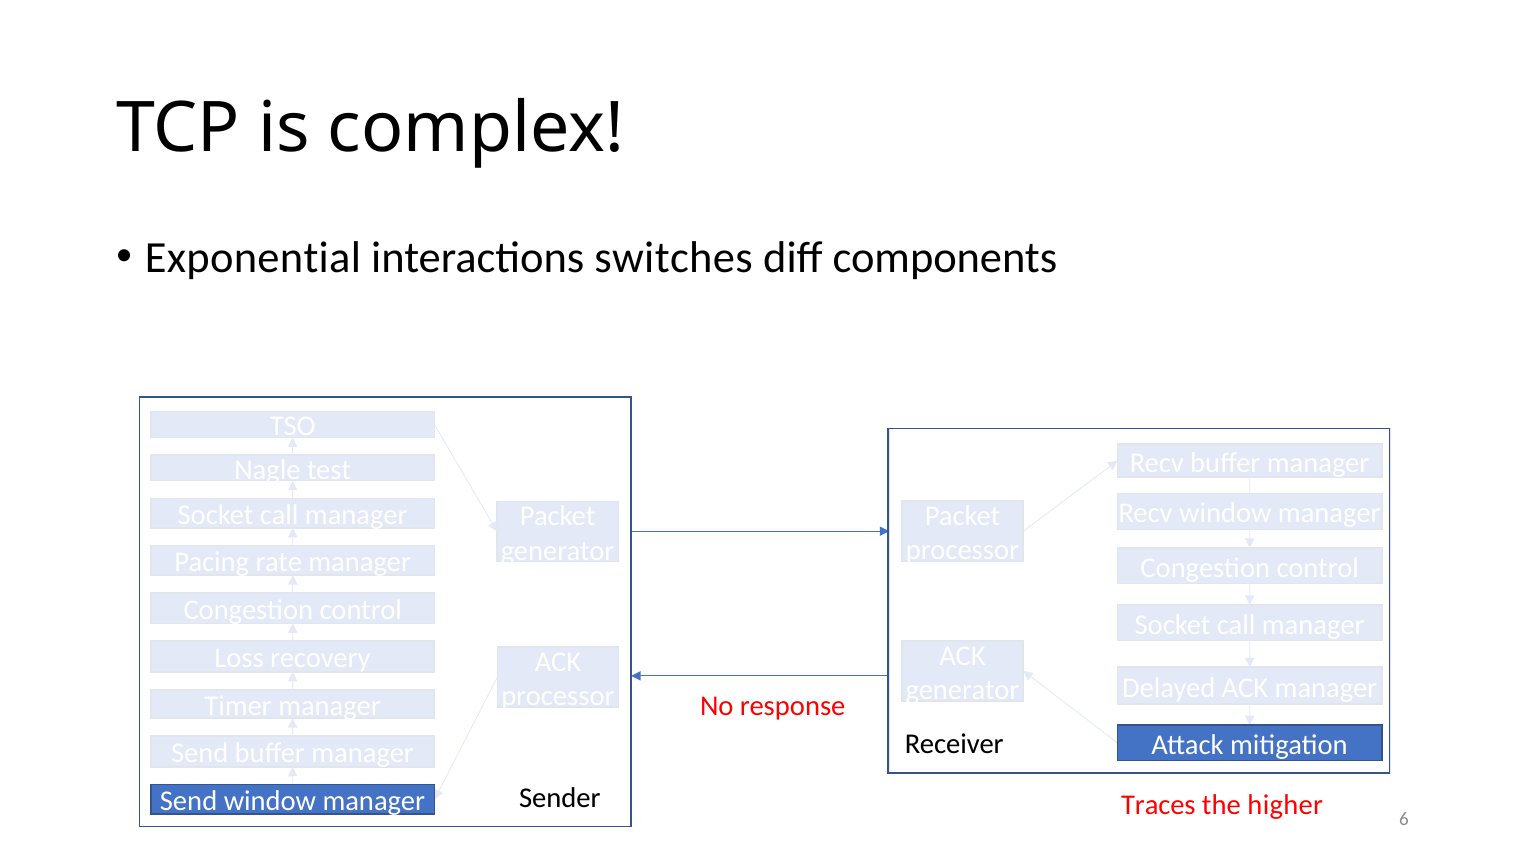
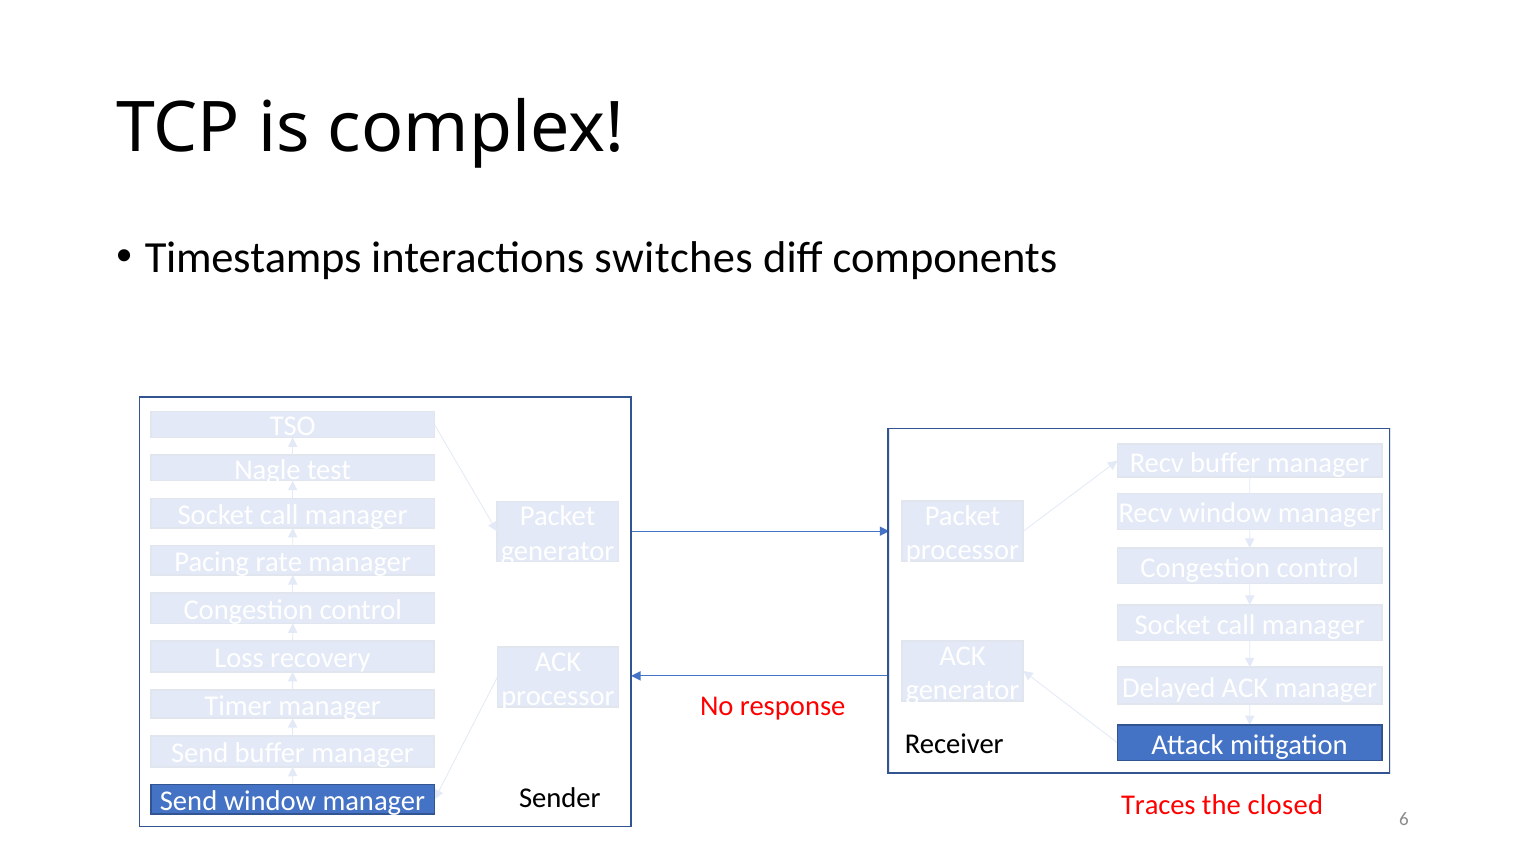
Exponential: Exponential -> Timestamps (253, 258)
higher: higher -> closed (1285, 805)
